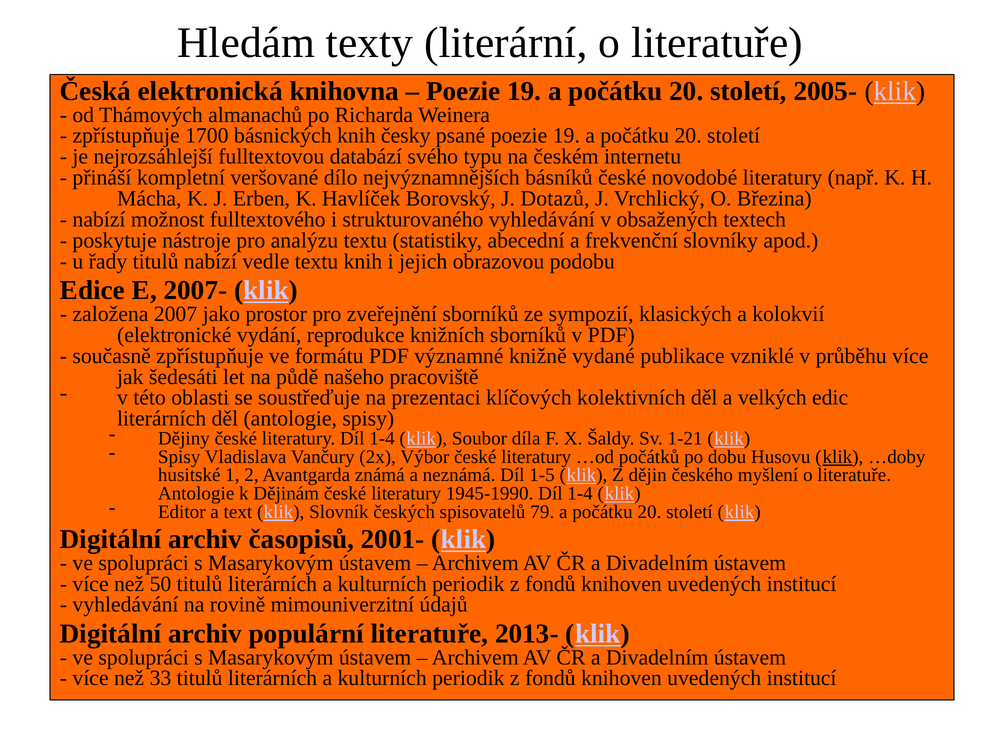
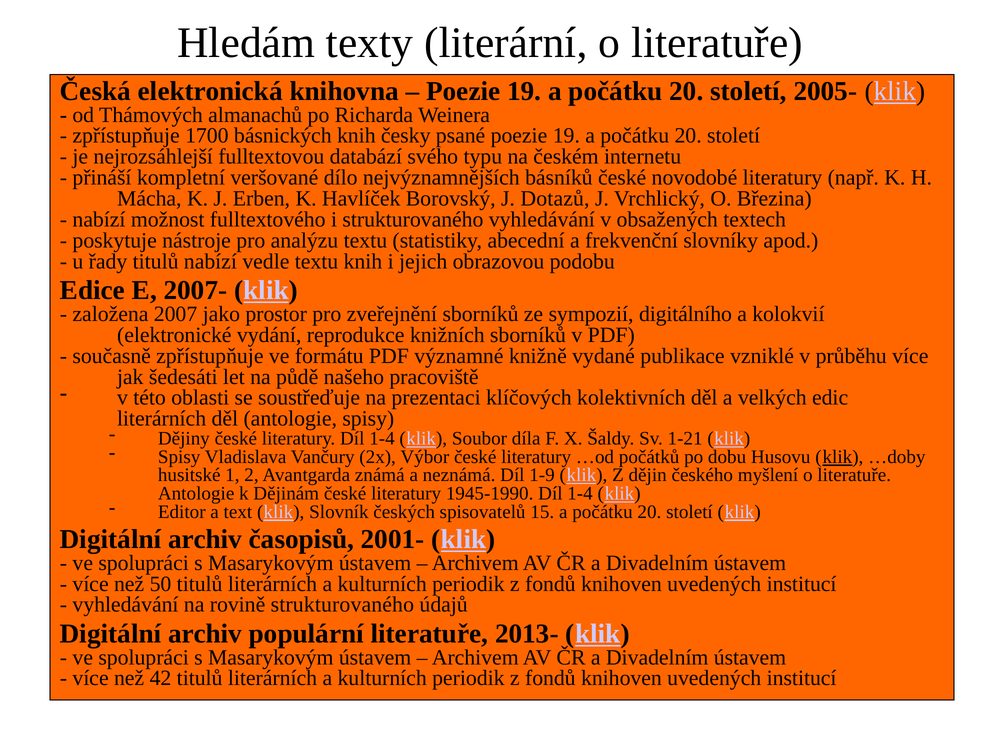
klasických: klasických -> digitálního (685, 314)
1-5: 1-5 -> 1-9 (542, 475)
79: 79 -> 15 (542, 512)
rovině mimouniverzitní: mimouniverzitní -> strukturovaného (342, 605)
33: 33 -> 42 (160, 678)
